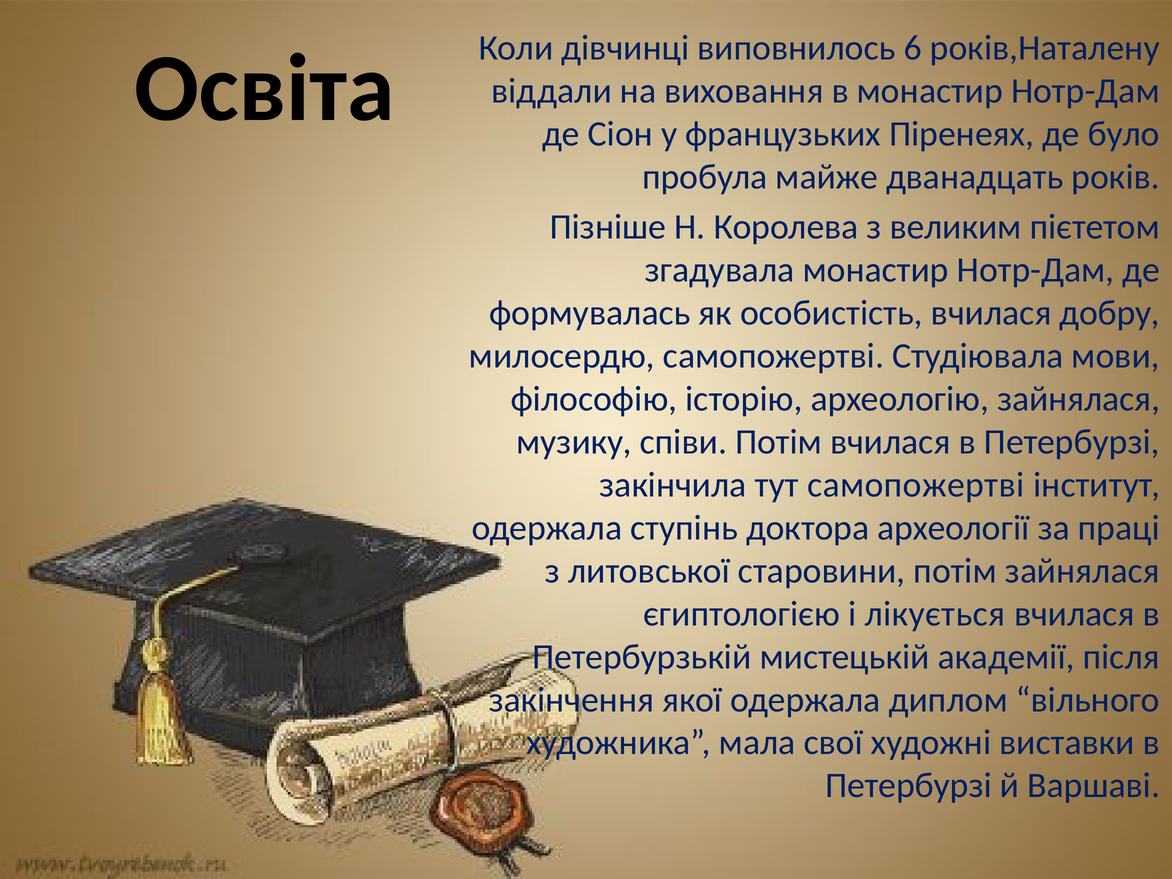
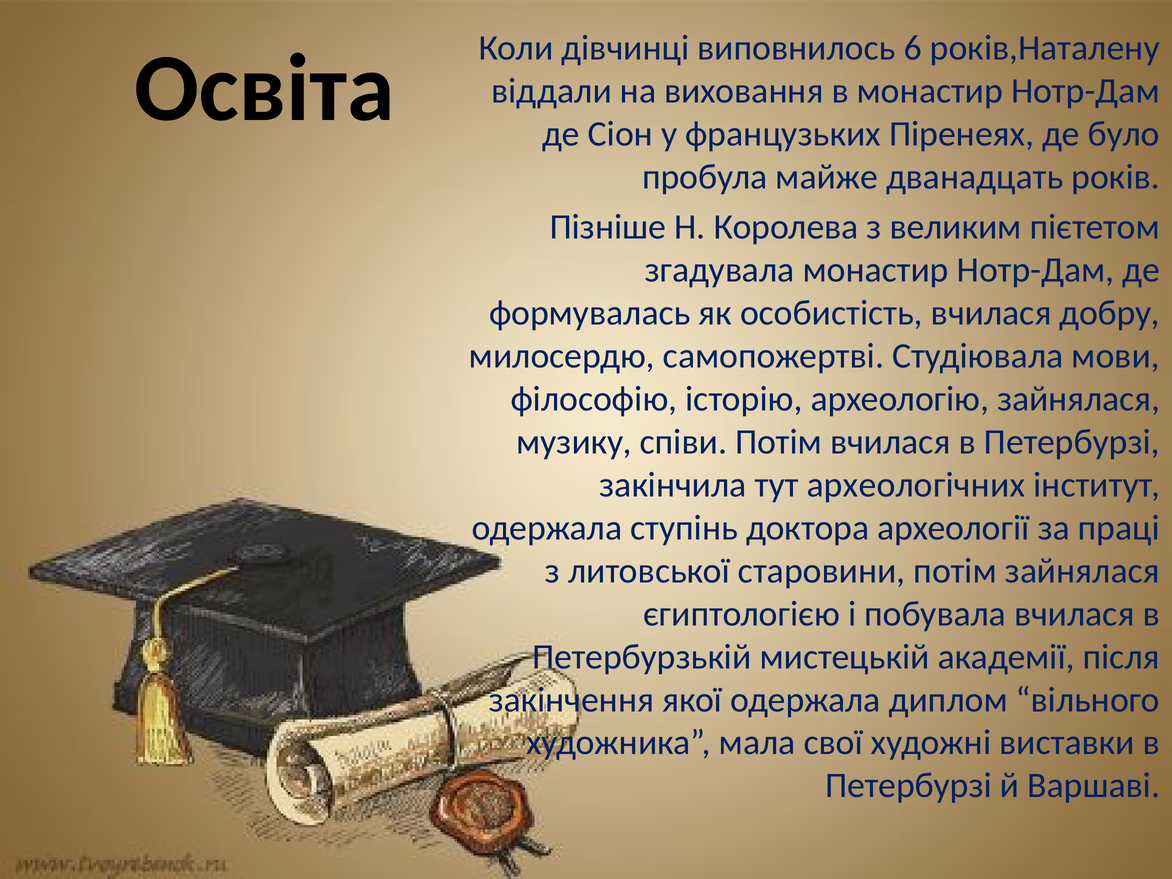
тут самопожертві: самопожертві -> археологічних (916, 485)
лікується: лікується -> побувала (935, 614)
